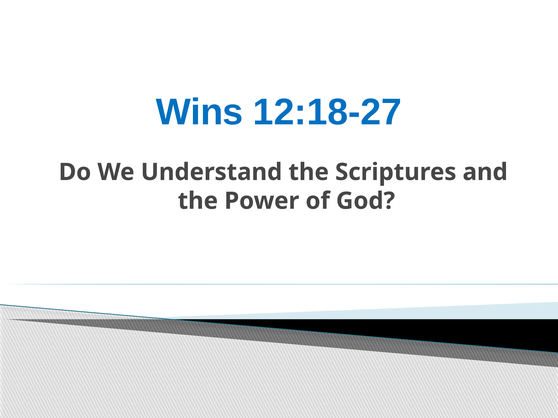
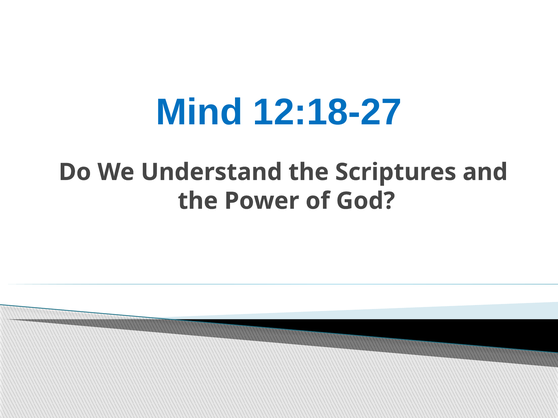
Wins: Wins -> Mind (199, 112)
